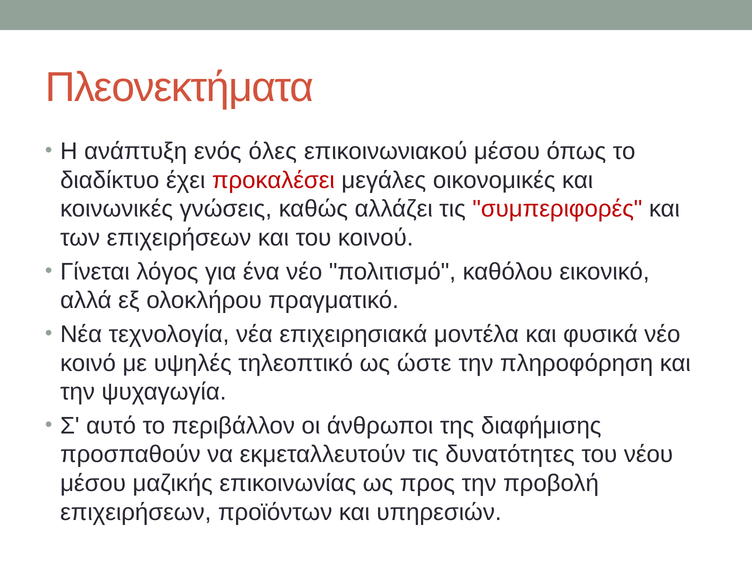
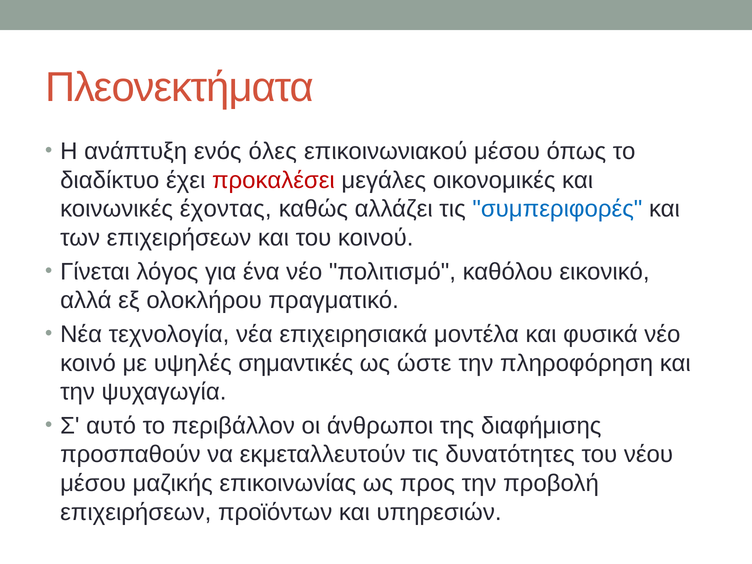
γνώσεις: γνώσεις -> έχοντας (226, 209)
συμπεριφορές colour: red -> blue (557, 209)
τηλεοπτικό: τηλεοπτικό -> σημαντικές (296, 363)
